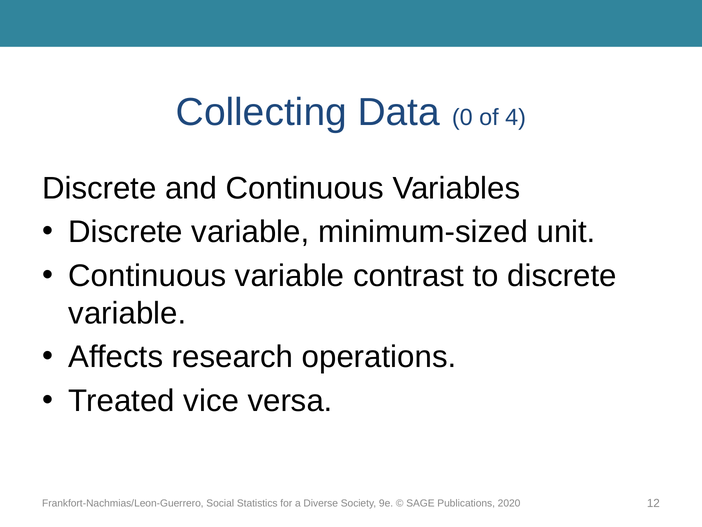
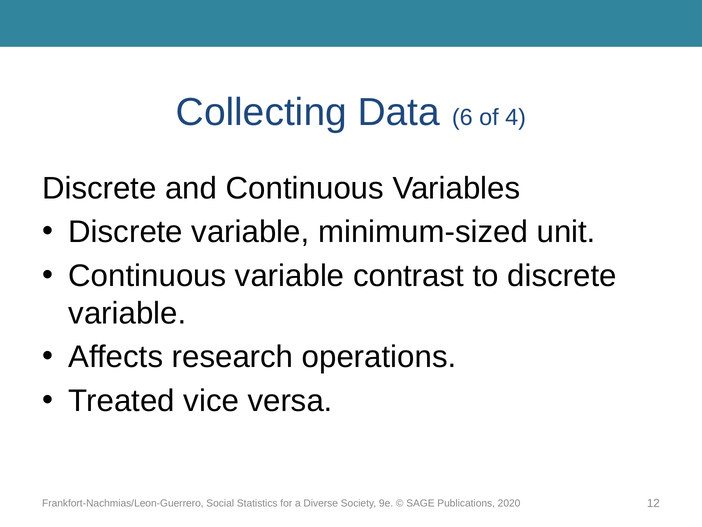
0: 0 -> 6 (462, 118)
